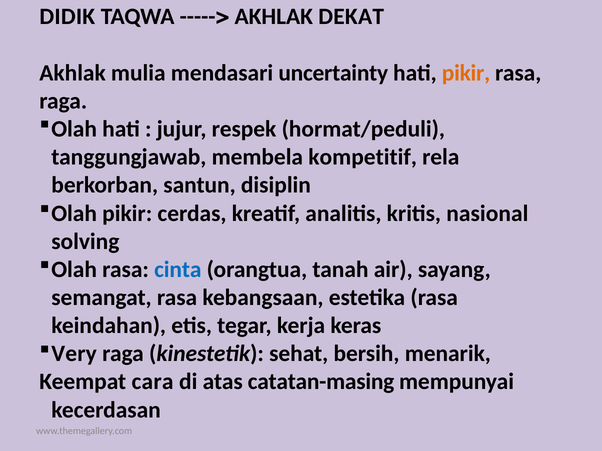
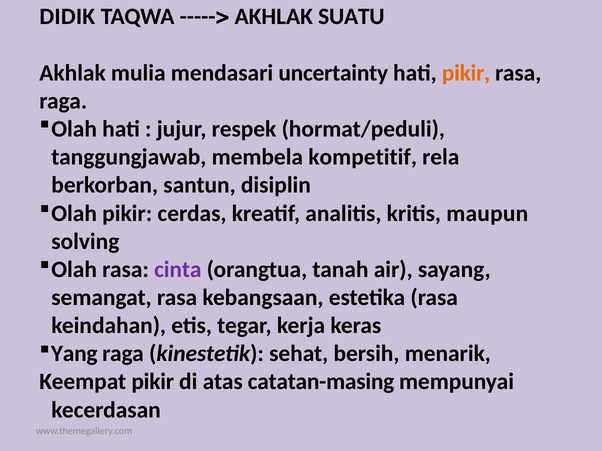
DEKAT: DEKAT -> SUATU (351, 17)
nasional: nasional -> maupun (487, 214)
cinta colour: blue -> purple (178, 270)
Very: Very -> Yang (74, 354)
Keempat cara: cara -> pikir (153, 382)
